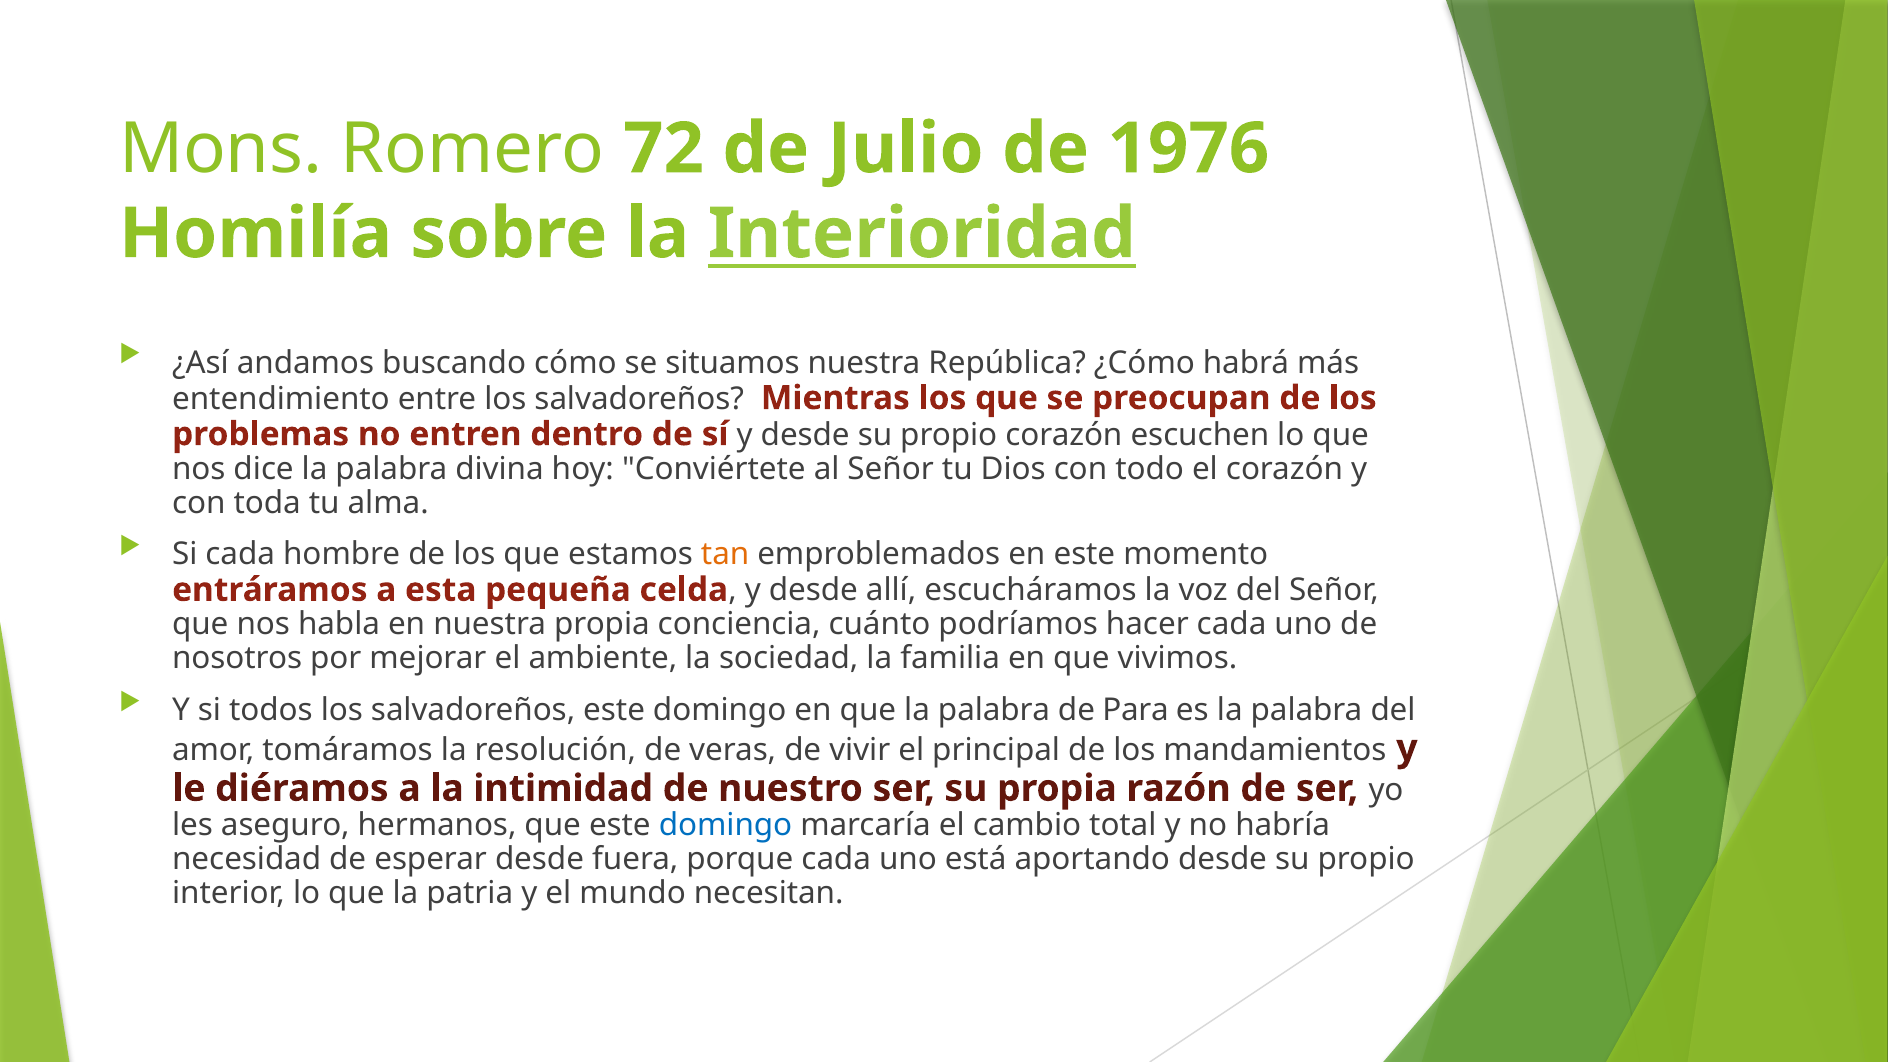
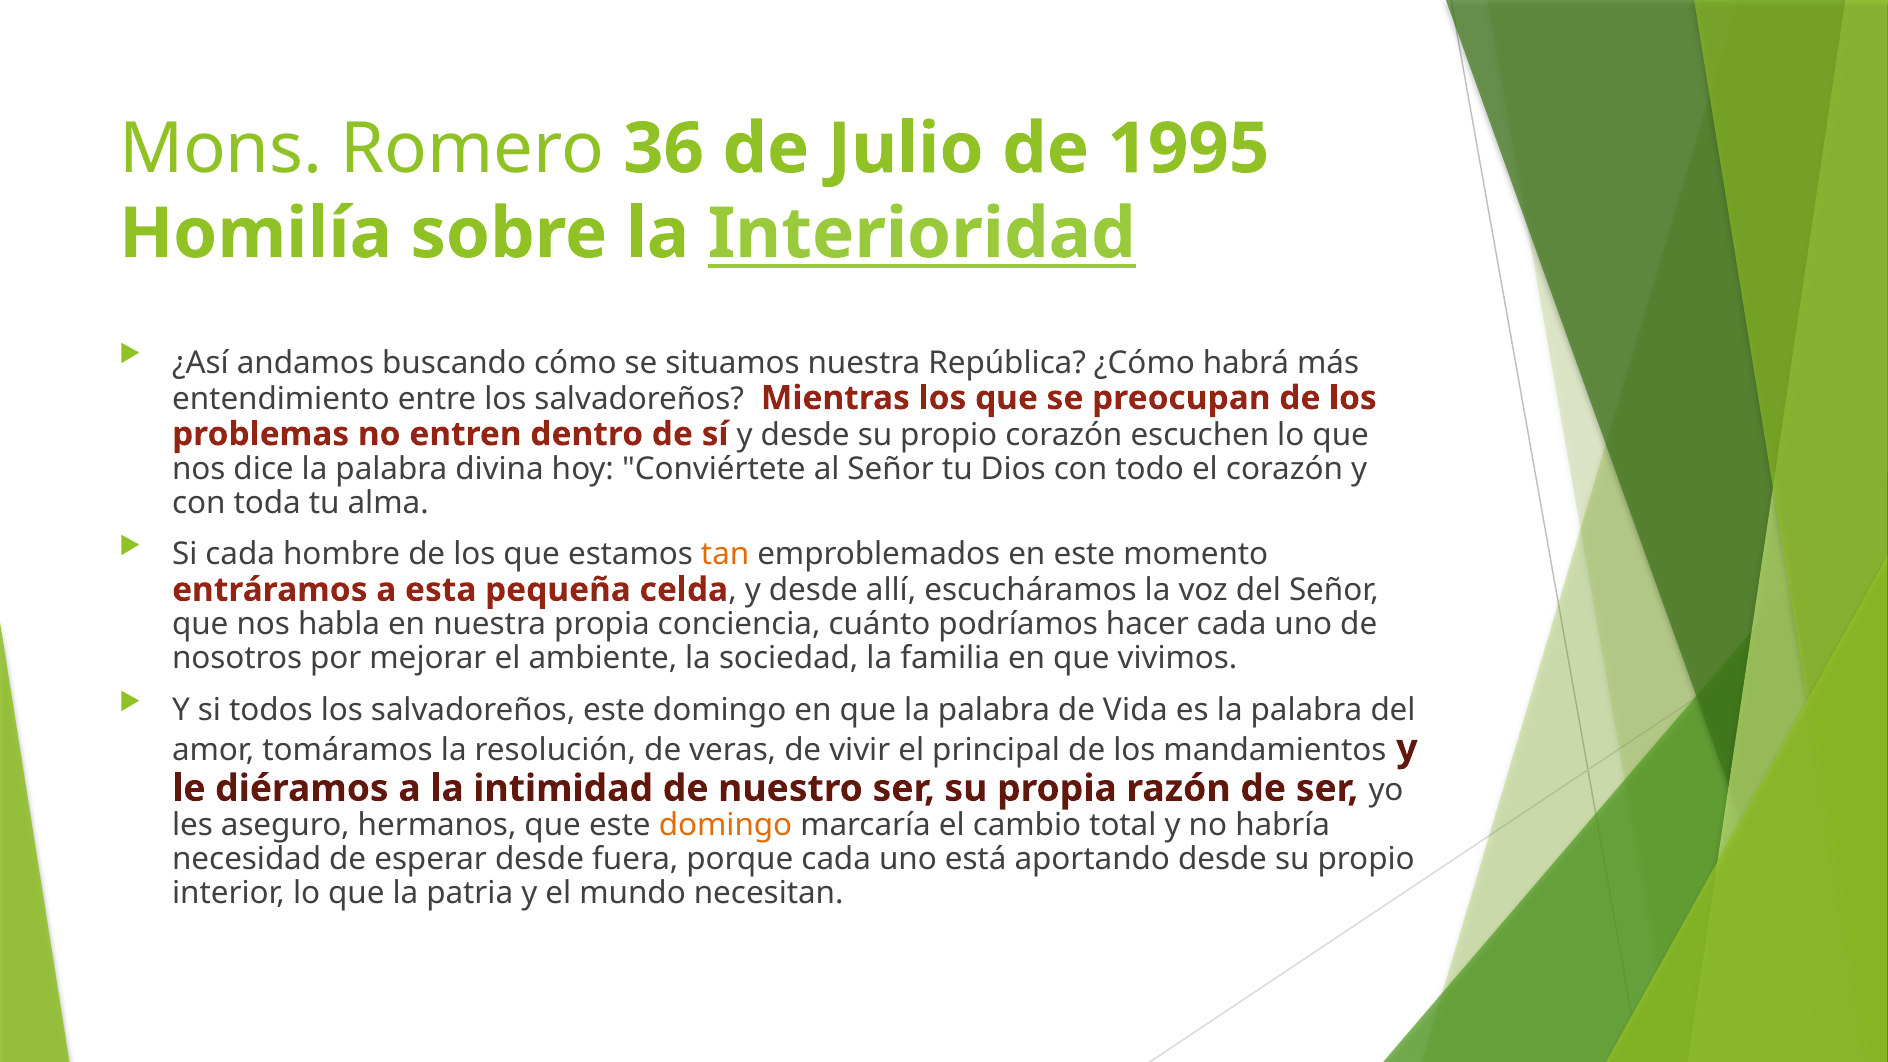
72: 72 -> 36 (664, 149)
1976: 1976 -> 1995 (1188, 149)
Para: Para -> Vida (1135, 710)
domingo colour: blue -> orange (726, 825)
